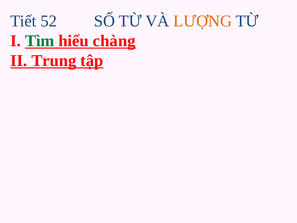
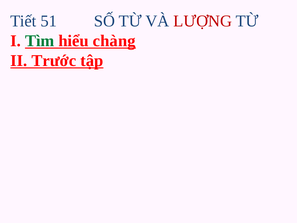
52: 52 -> 51 (49, 21)
LƯỢNG colour: orange -> red (203, 21)
Trung: Trung -> Trước (54, 61)
